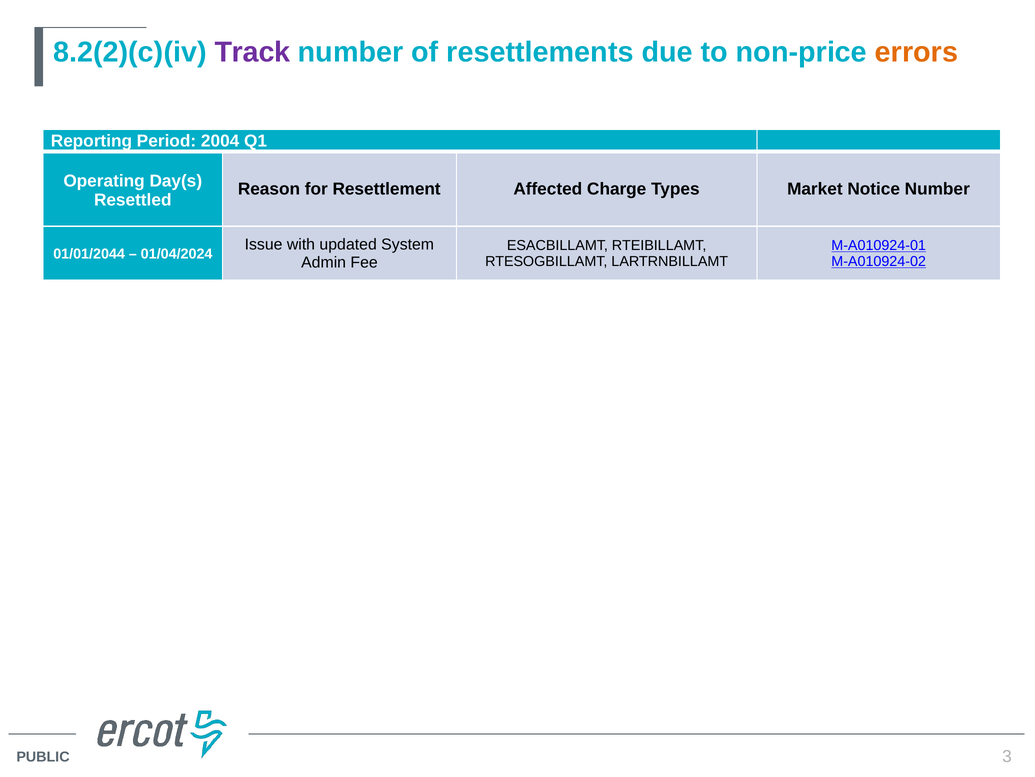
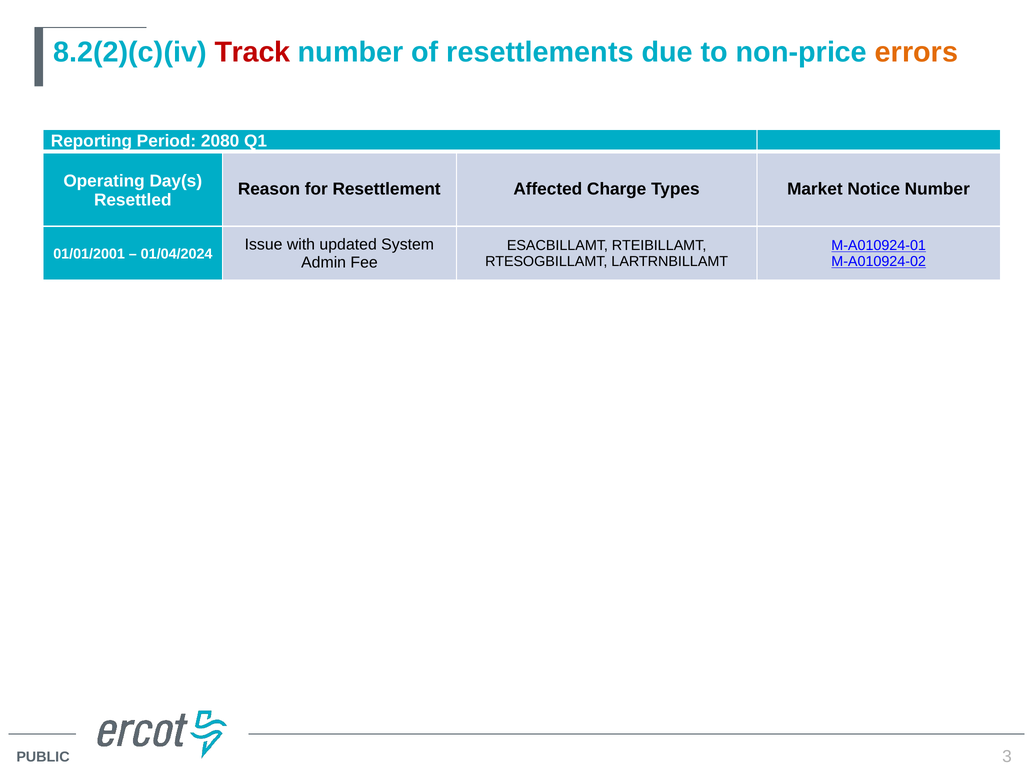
Track colour: purple -> red (252, 52)
2004: 2004 -> 2080 (220, 141)
01/01/2044: 01/01/2044 -> 01/01/2001 (89, 254)
